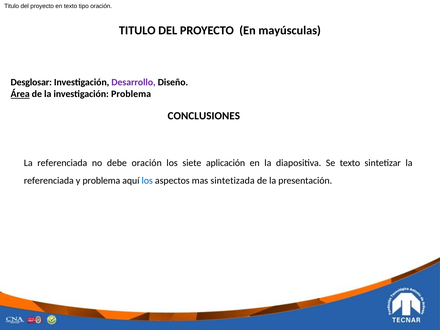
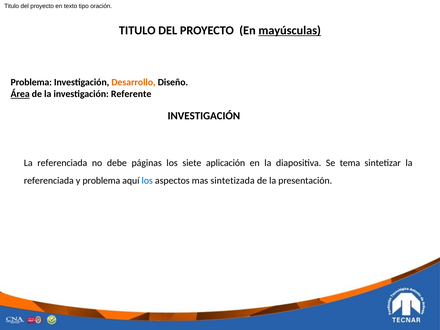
mayúsculas underline: none -> present (290, 30)
Desglosar: Desglosar -> Problema (31, 82)
Desarrollo colour: purple -> orange (133, 82)
investigación Problema: Problema -> Referente (131, 94)
CONCLUSIONES: CONCLUSIONES -> INVESTIGACIÓN (204, 116)
debe oración: oración -> páginas (147, 163)
Se texto: texto -> tema (350, 163)
